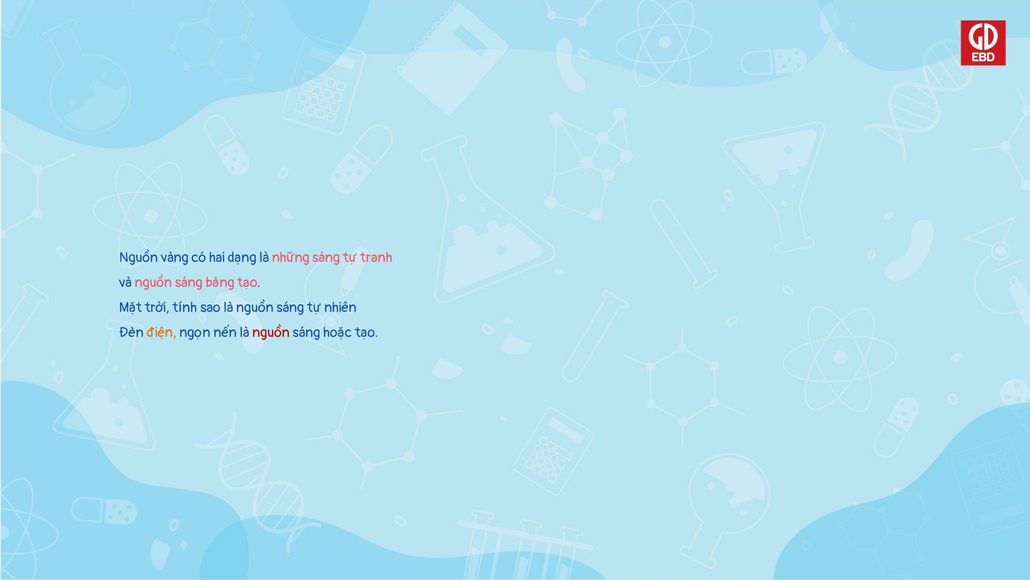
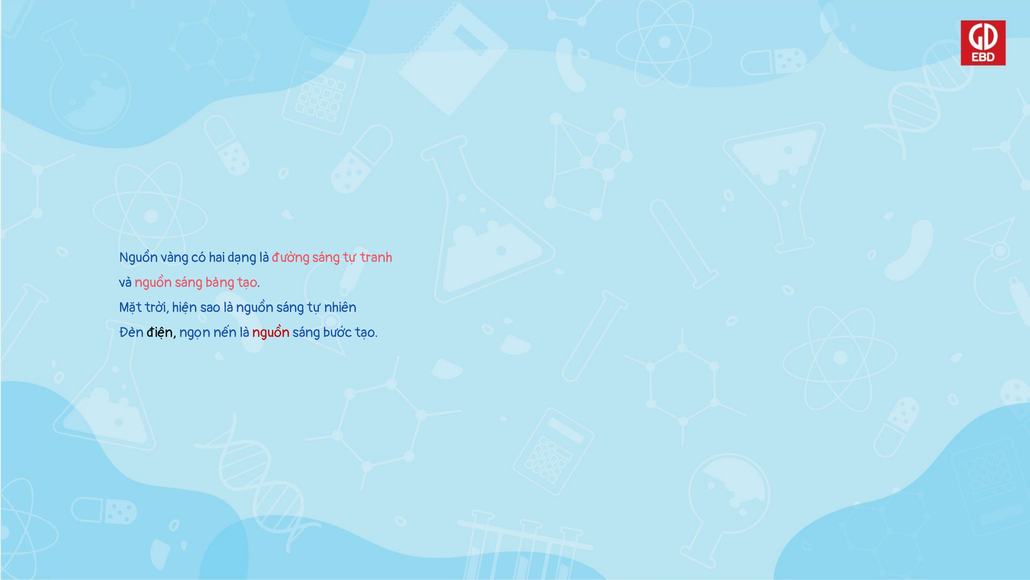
những: những -> đường (291, 257)
tính: tính -> hiện (185, 307)
điện colour: orange -> black (162, 332)
hoặc: hoặc -> bước (338, 332)
